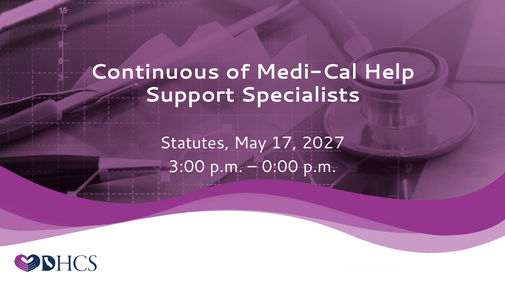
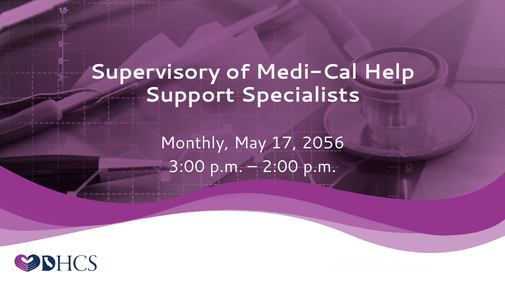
Continuous: Continuous -> Supervisory (155, 72)
Statutes: Statutes -> Monthly (195, 143)
2027: 2027 -> 2056 (323, 143)
0:00: 0:00 -> 2:00 (280, 167)
